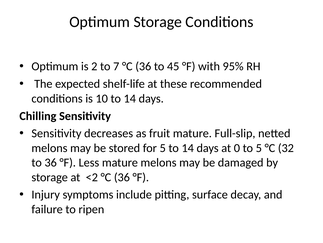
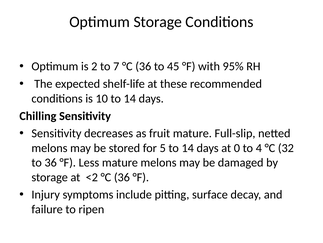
to 5: 5 -> 4 (259, 148)
